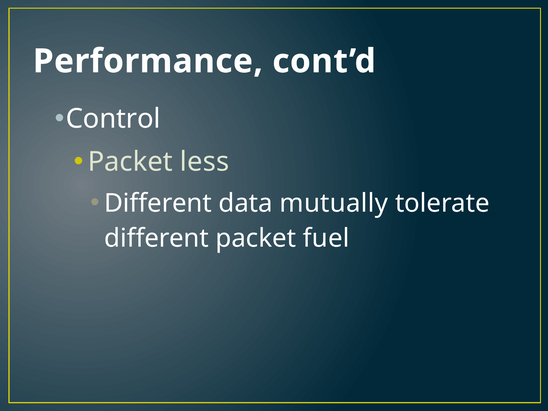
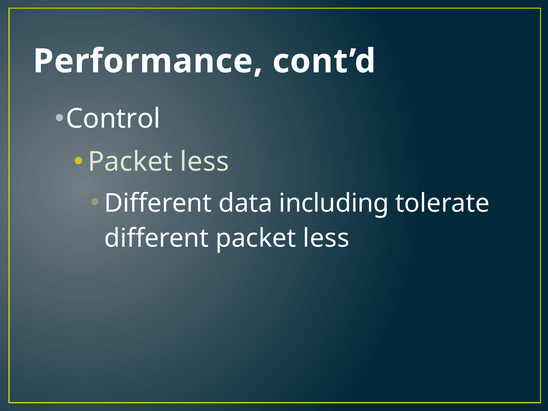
mutually: mutually -> including (334, 203)
different packet fuel: fuel -> less (326, 238)
